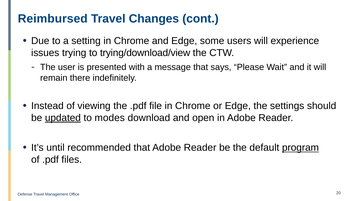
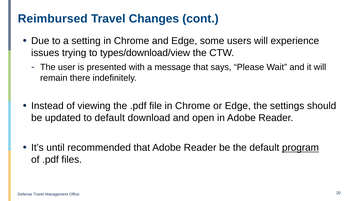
trying/download/view: trying/download/view -> types/download/view (145, 53)
updated underline: present -> none (63, 118)
to modes: modes -> default (110, 118)
